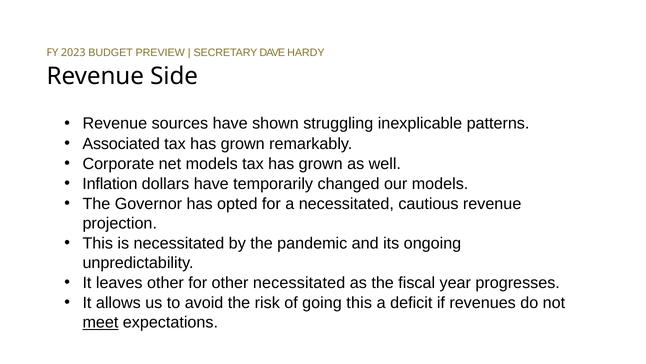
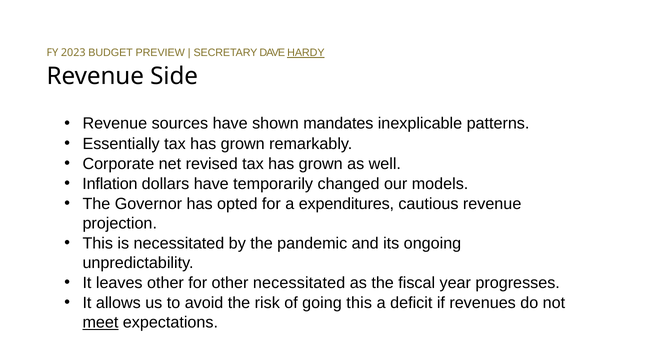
HARDY underline: none -> present (306, 53)
struggling: struggling -> mandates (338, 123)
Associated: Associated -> Essentially (121, 143)
net models: models -> revised (212, 163)
a necessitated: necessitated -> expenditures (346, 204)
